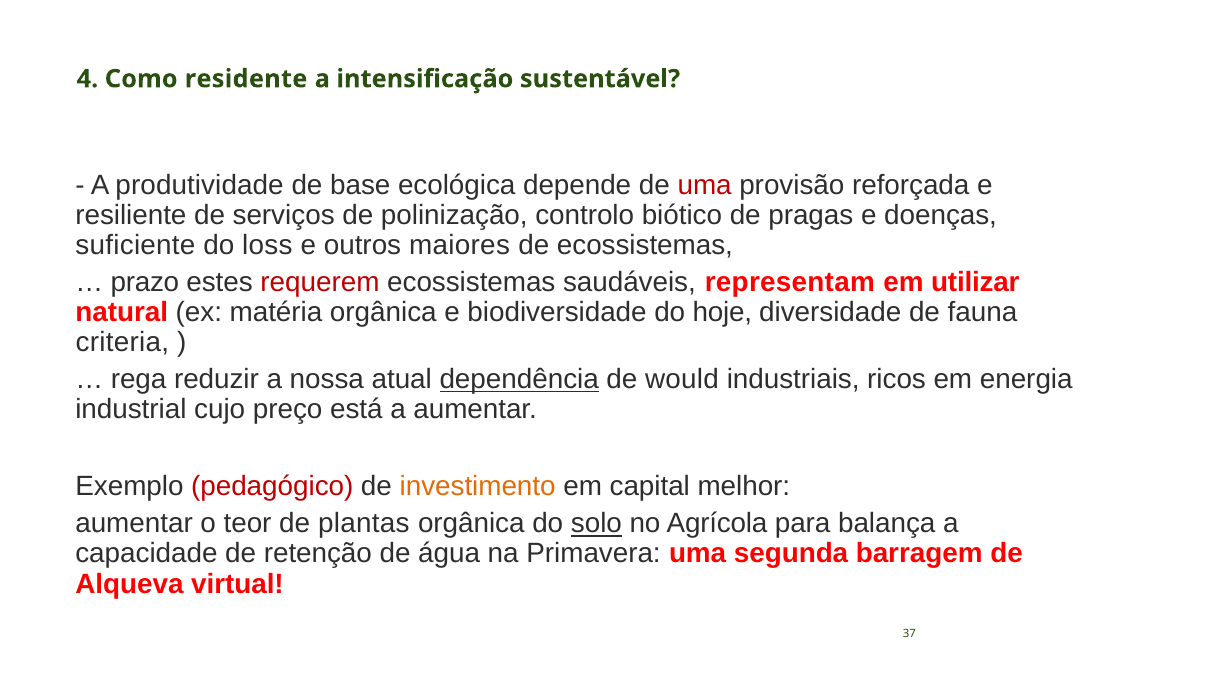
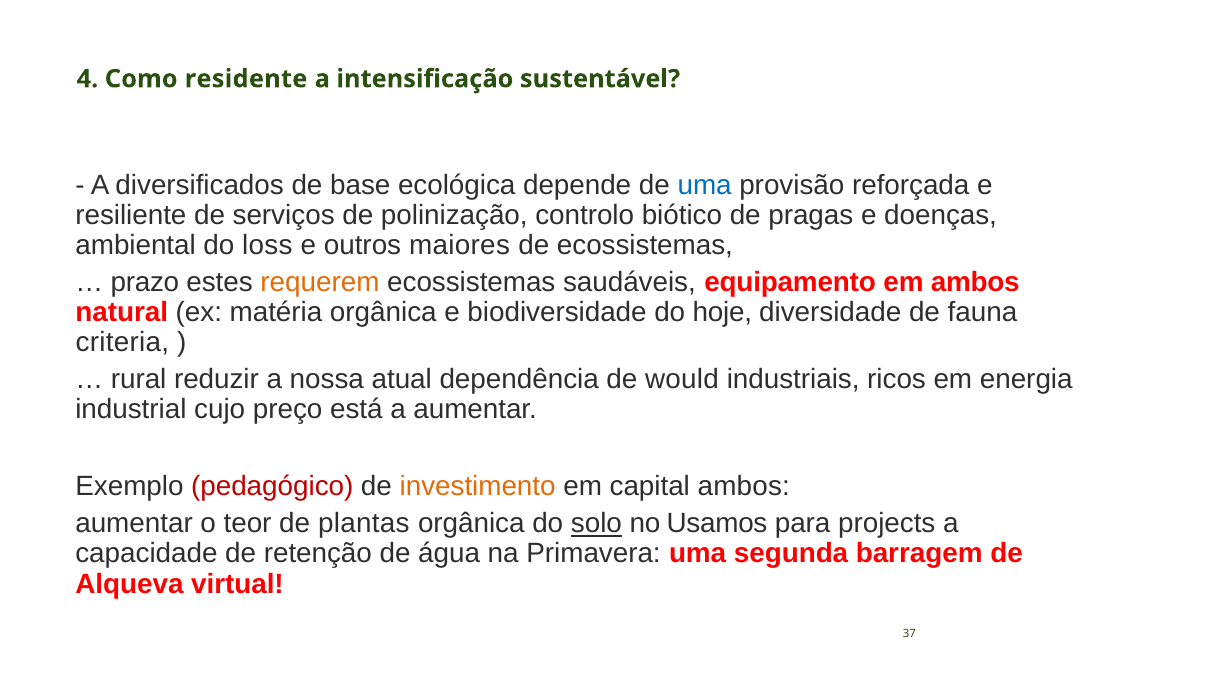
produtividade: produtividade -> diversificados (200, 185)
uma colour: red -> blue (705, 185)
suficiente: suficiente -> ambiental (136, 246)
requerem colour: red -> orange (320, 282)
representam: representam -> equipamento (790, 282)
em utilizar: utilizar -> ambos (975, 282)
rega: rega -> rural (139, 380)
dependência underline: present -> none (519, 380)
capital melhor: melhor -> ambos (744, 487)
Agrícola: Agrícola -> Usamos (717, 524)
balança: balança -> projects (887, 524)
